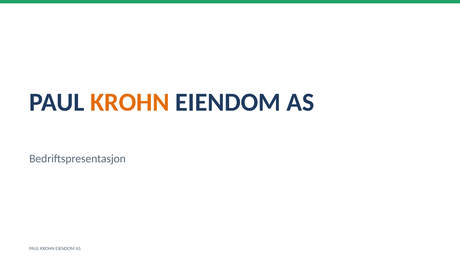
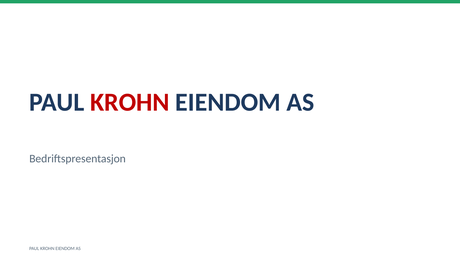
KROHN colour: orange -> red (130, 102)
